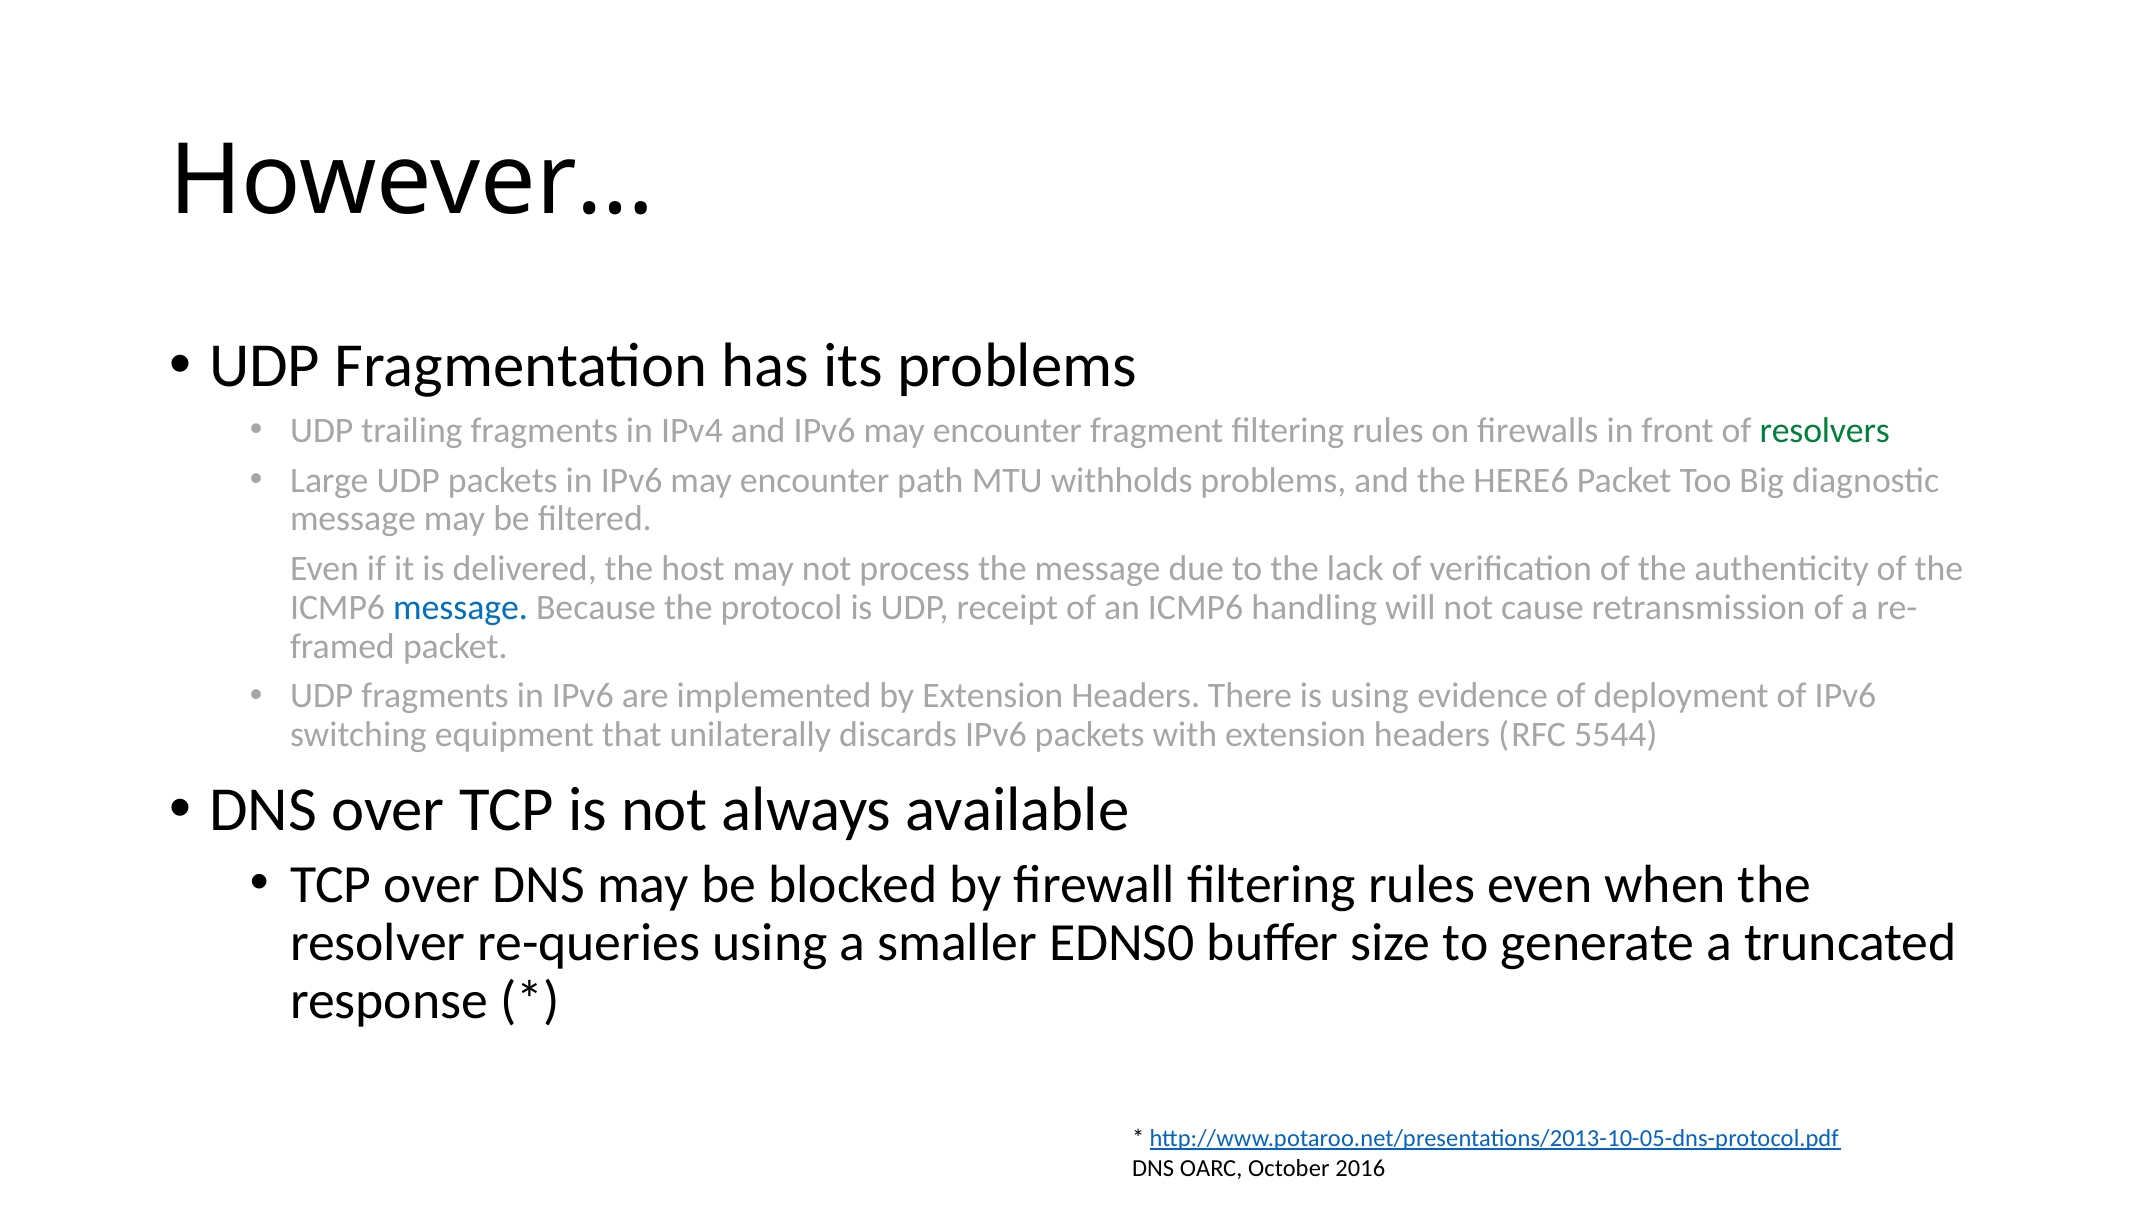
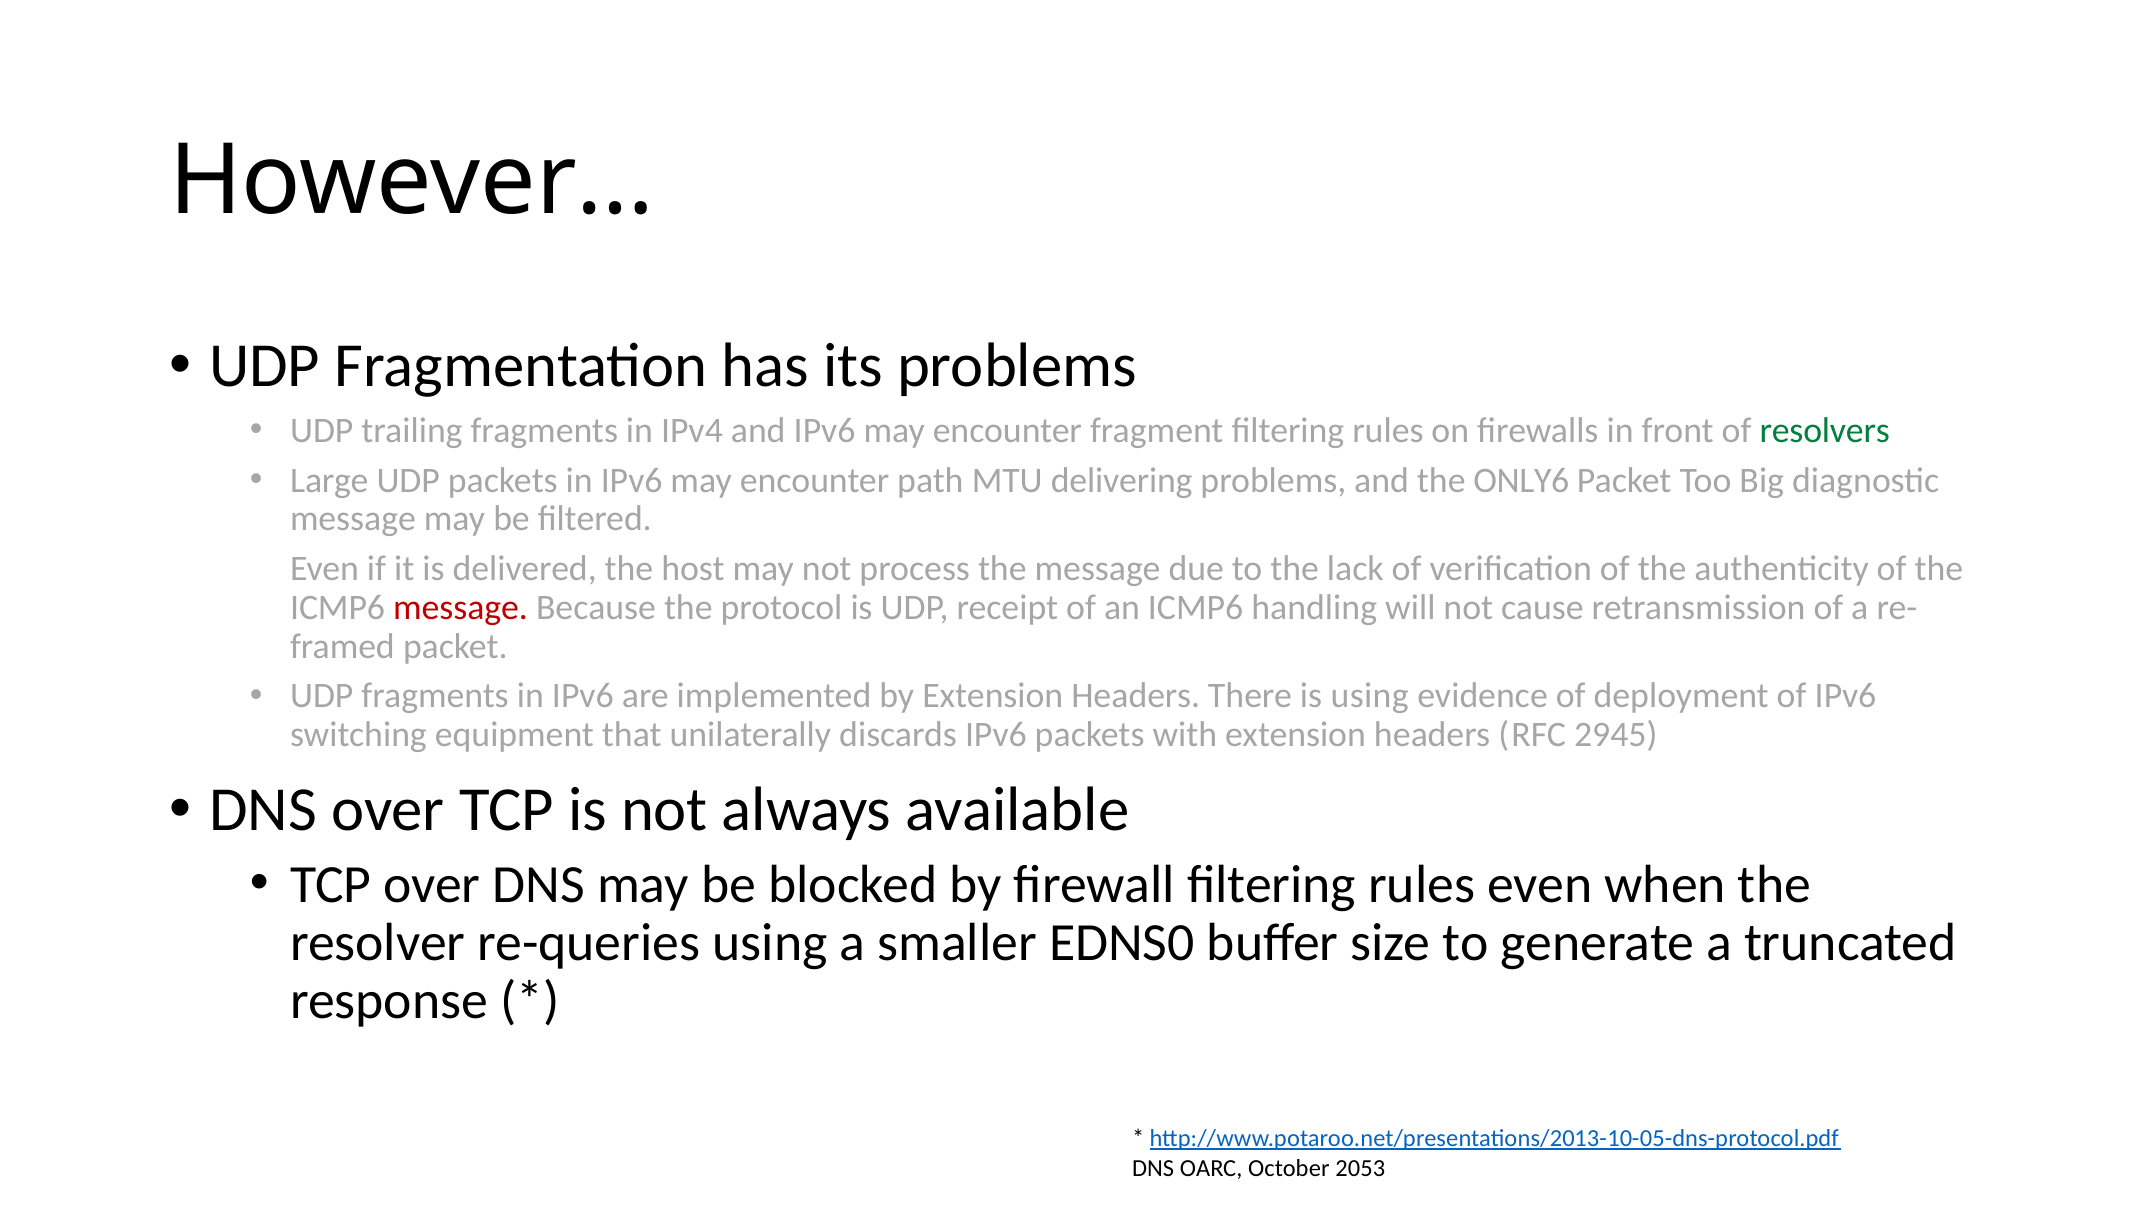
withholds: withholds -> delivering (1122, 480)
HERE6: HERE6 -> ONLY6 (1521, 480)
message colour: blue -> red (461, 608)
5544: 5544 -> 2945 (1616, 735)
2016: 2016 -> 2053 (1360, 1169)
